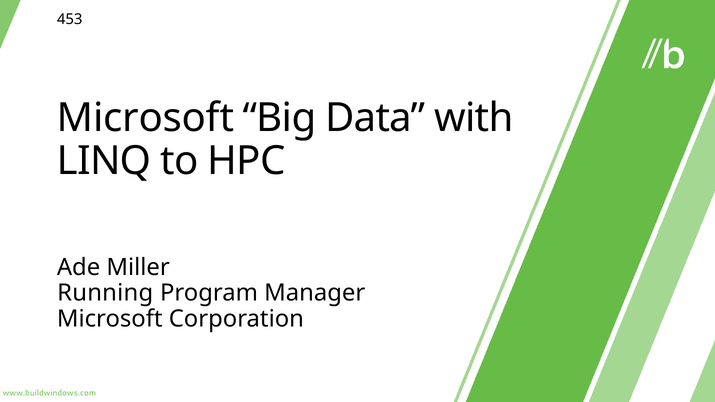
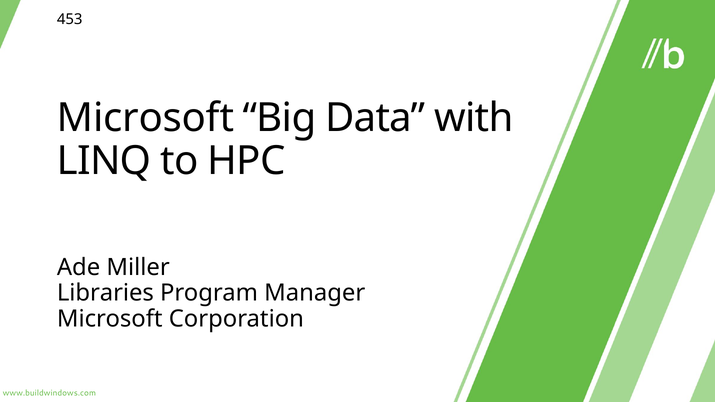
Running: Running -> Libraries (105, 293)
